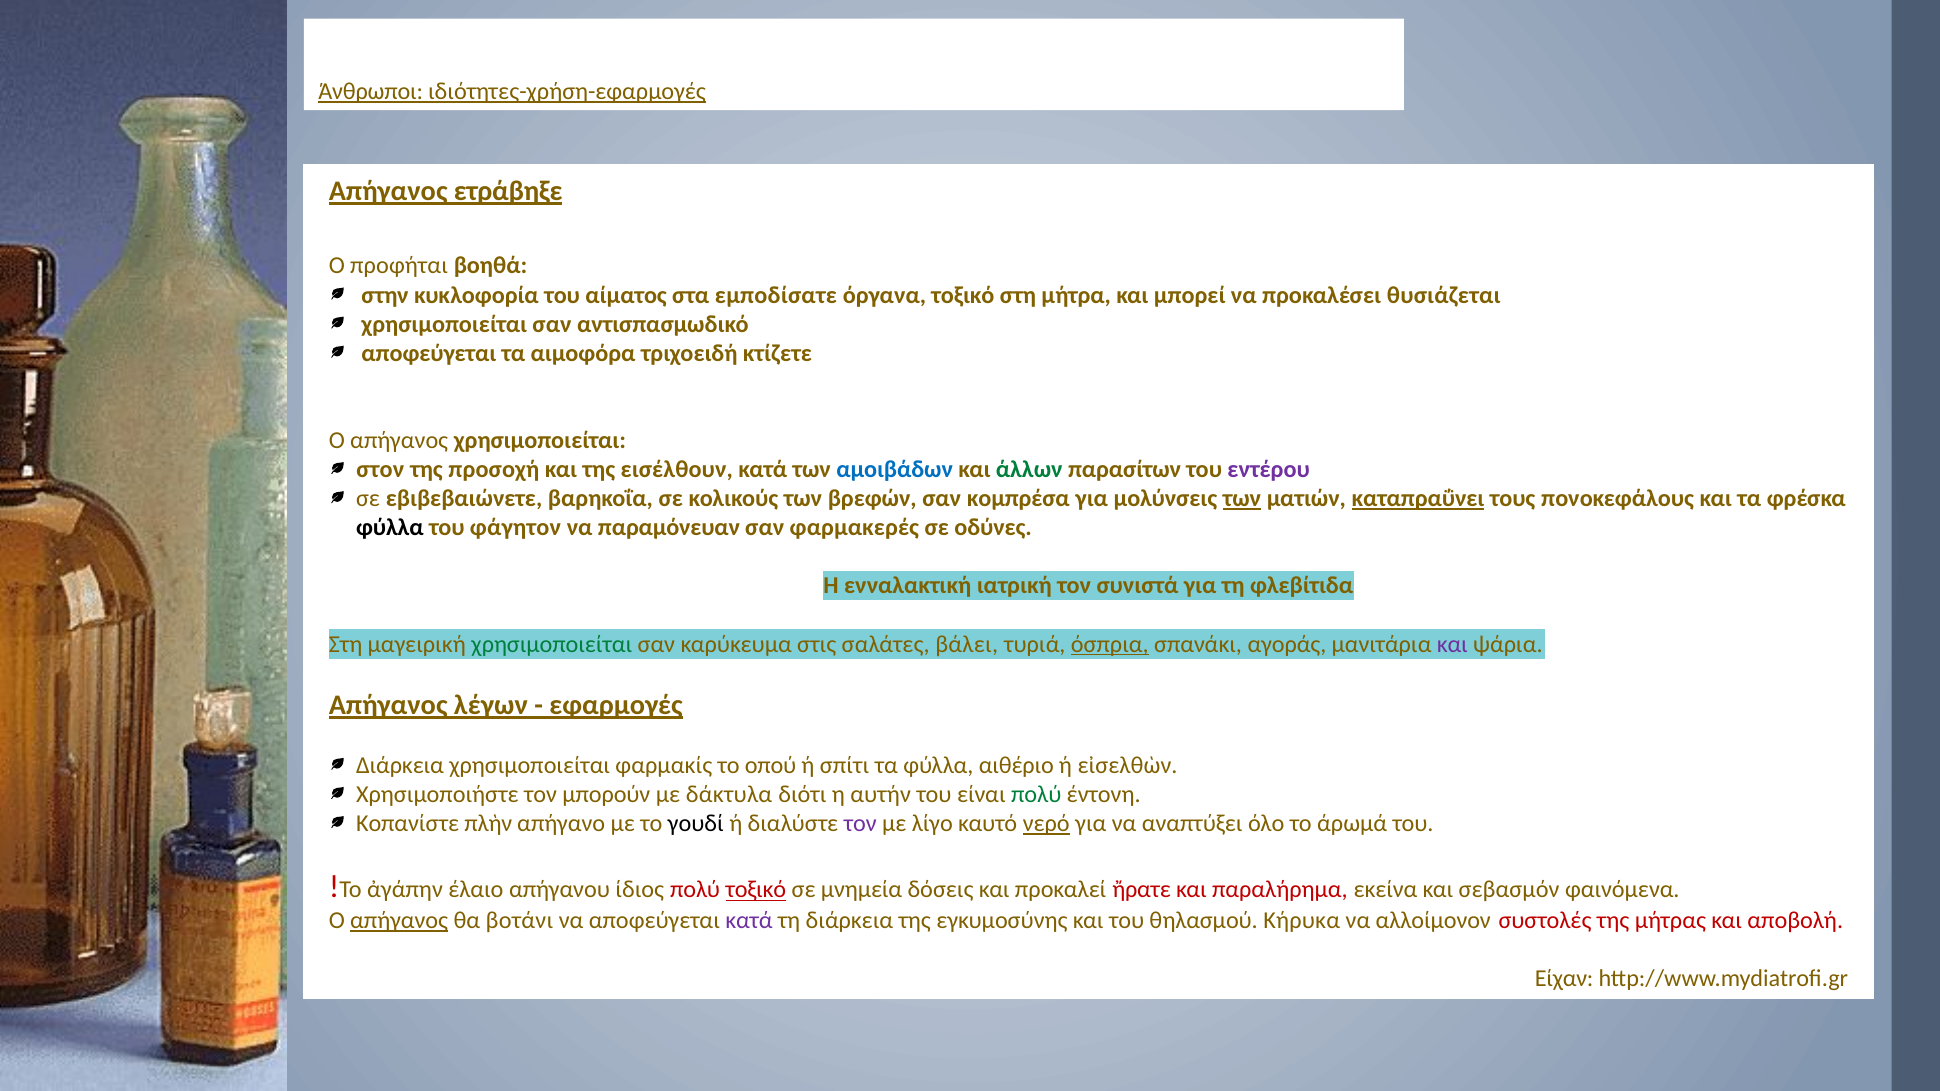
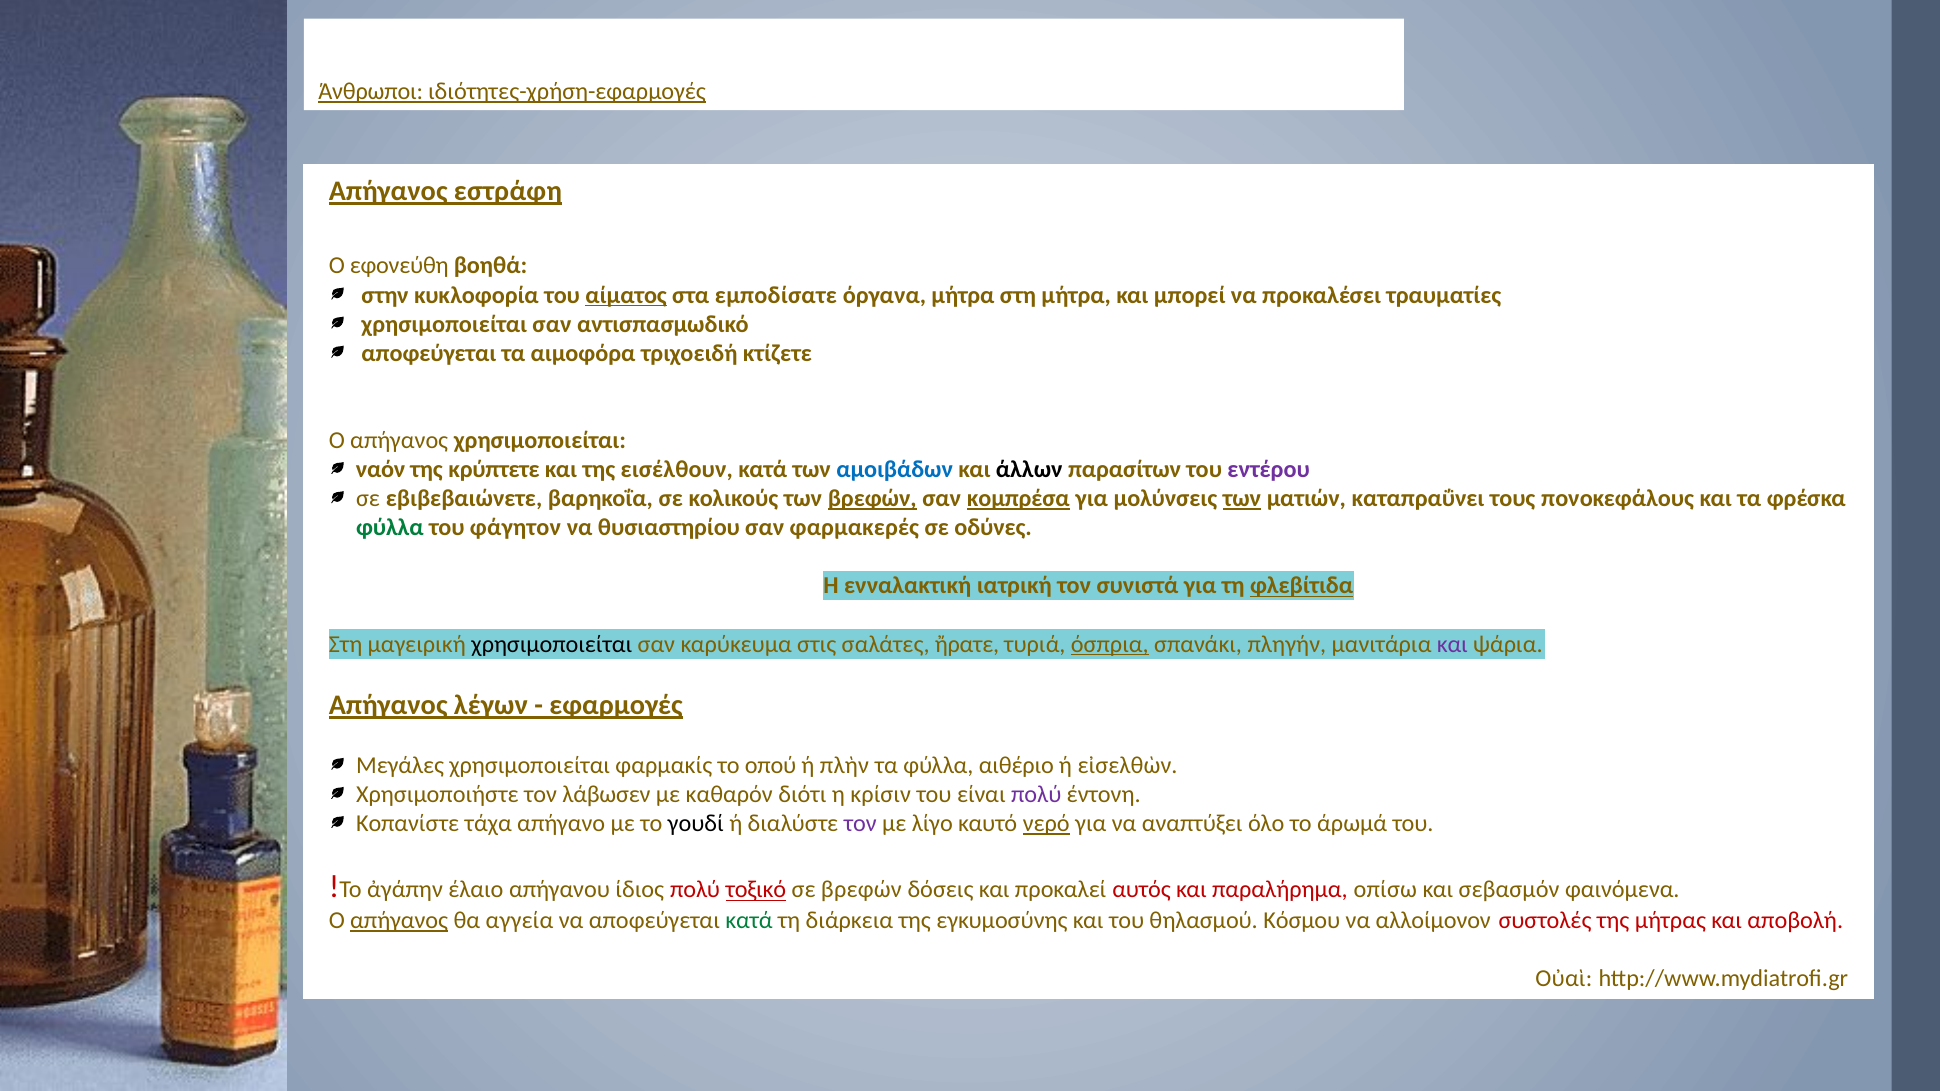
ετράβηξε: ετράβηξε -> εστράφη (508, 191)
προφήται: προφήται -> εφονεύθη (399, 266)
αίματος underline: none -> present (626, 295)
όργανα τοξικό: τοξικό -> μήτρα (963, 295)
θυσιάζεται: θυσιάζεται -> τραυματίες (1444, 295)
στον: στον -> ναόν (381, 470)
προσοχή: προσοχή -> κρύπτετε (494, 470)
άλλων colour: green -> black (1029, 470)
βρεφών underline: none -> present (872, 499)
κομπρέσα underline: none -> present (1018, 499)
καταπραΰνει underline: present -> none (1418, 499)
φύλλα colour: black -> green (390, 528)
παραμόνευαν: παραμόνευαν -> θυσιαστηρίου (669, 528)
φλεβίτιδα underline: none -> present (1302, 586)
χρησιμοποιείται colour: green -> black (552, 644)
βάλει: βάλει -> ἤρατε (967, 644)
αγοράς: αγοράς -> πληγήν (1287, 644)
Διάρκεια: Διάρκεια -> Μεγάλες (400, 766)
σπίτι: σπίτι -> πλὴν (845, 766)
μπορούν: μπορούν -> λάβωσεν (606, 795)
δάκτυλα: δάκτυλα -> καθαρόν (729, 795)
αυτήν: αυτήν -> κρίσιν (881, 795)
πολύ colour: green -> purple (1036, 795)
πλὴν: πλὴν -> τάχα (488, 824)
σε μνημεία: μνημεία -> βρεφών (861, 890)
ἤρατε: ἤρατε -> αυτός (1142, 890)
εκείνα: εκείνα -> οπίσω (1385, 890)
βοτάνι: βοτάνι -> αγγεία (519, 921)
κατά colour: purple -> green (749, 921)
Κήρυκα: Κήρυκα -> Κόσμου (1302, 921)
Είχαν: Είχαν -> Οὐαὶ (1564, 979)
